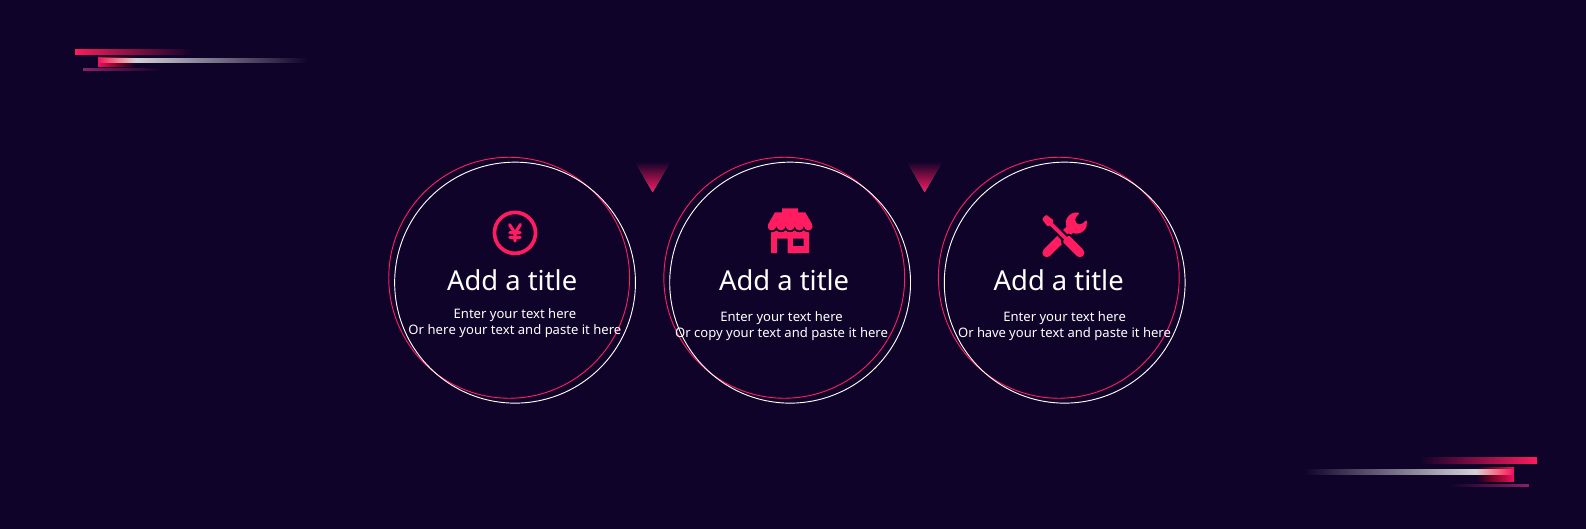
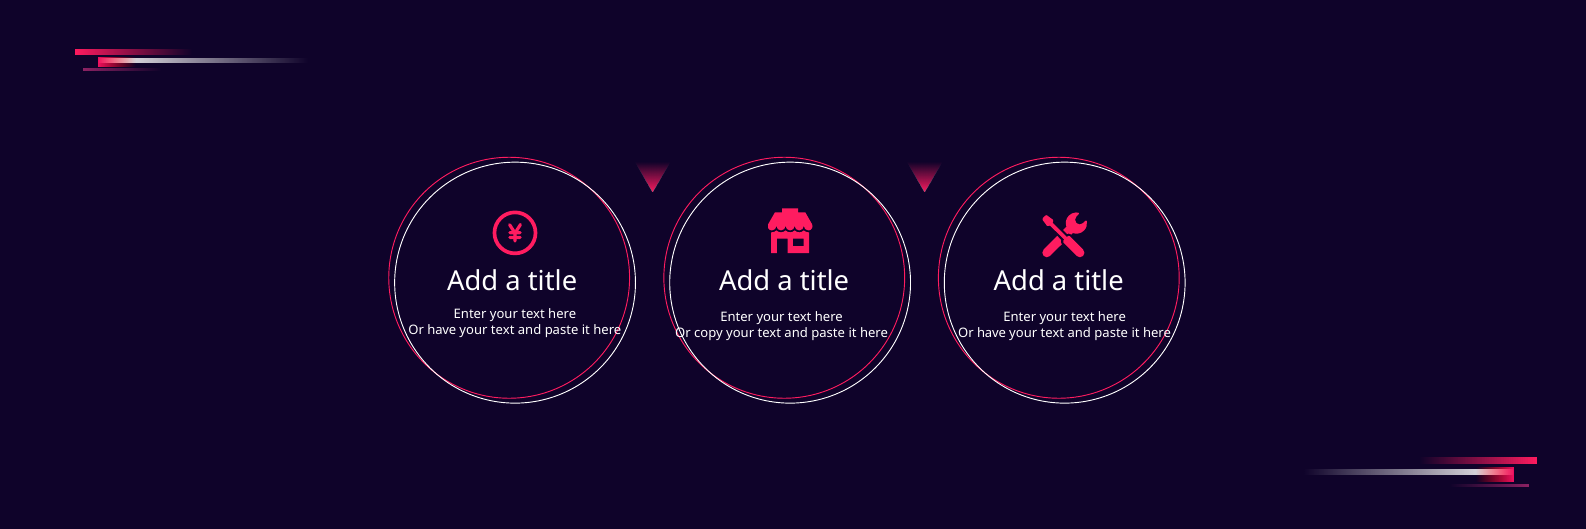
here: here -> have (442, 330)
